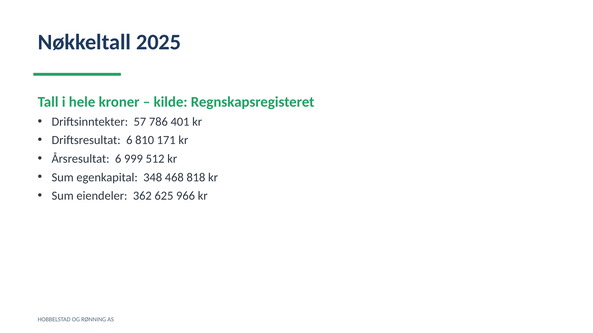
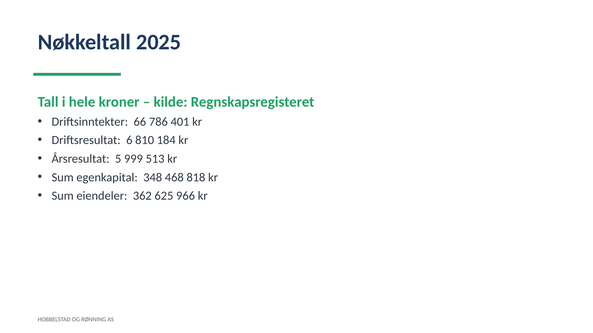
57: 57 -> 66 (140, 122)
171: 171 -> 184 (166, 140)
Årsresultat 6: 6 -> 5 (118, 159)
512: 512 -> 513 (155, 159)
